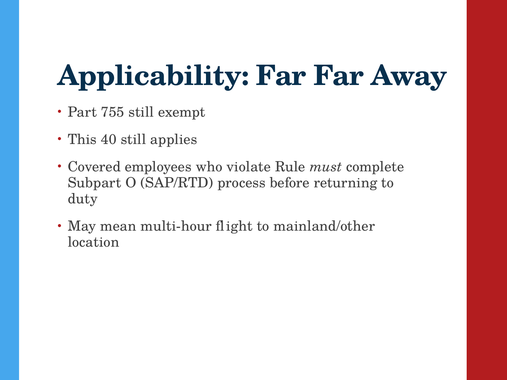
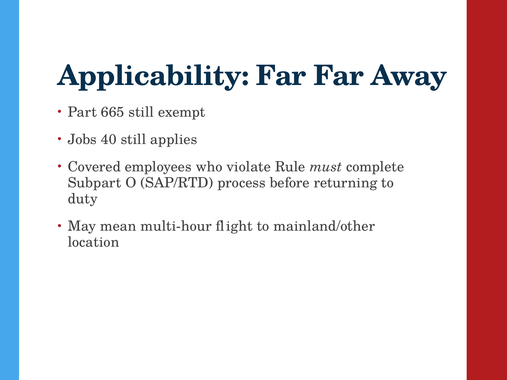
755: 755 -> 665 (113, 112)
This: This -> Jobs (82, 139)
